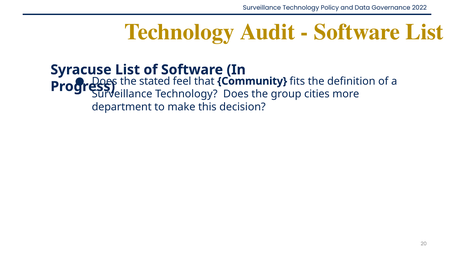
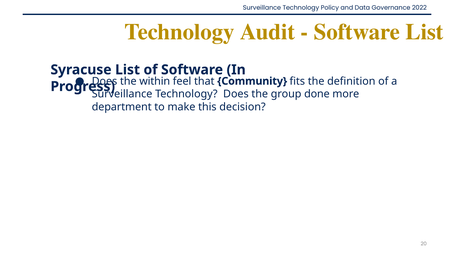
stated: stated -> within (155, 81)
cities: cities -> done (317, 94)
